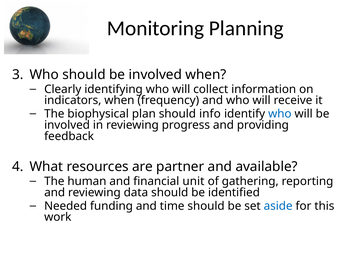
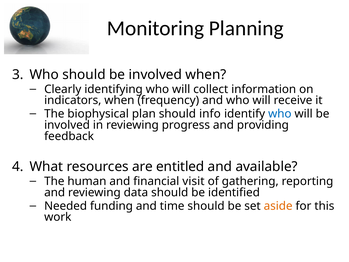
partner: partner -> entitled (180, 167)
unit: unit -> visit (193, 181)
aside colour: blue -> orange (278, 206)
